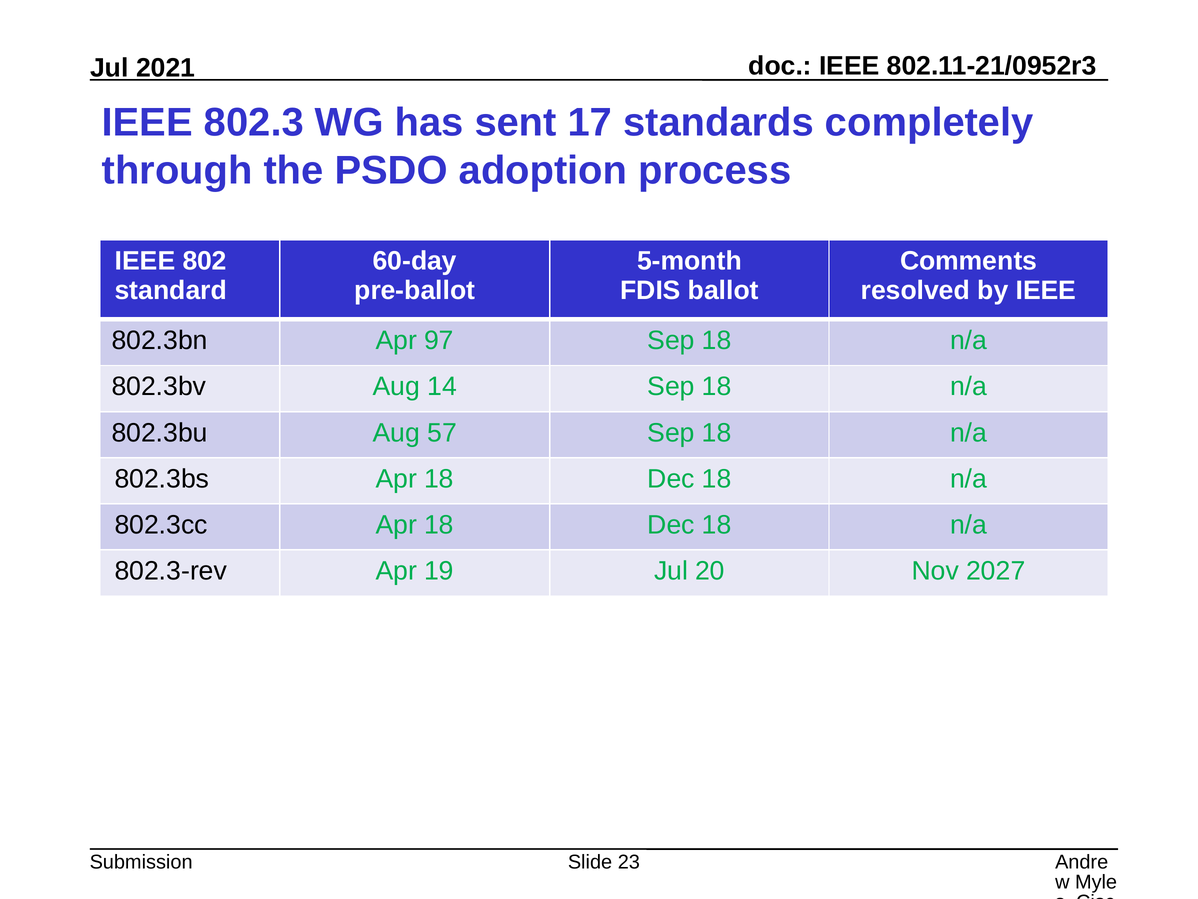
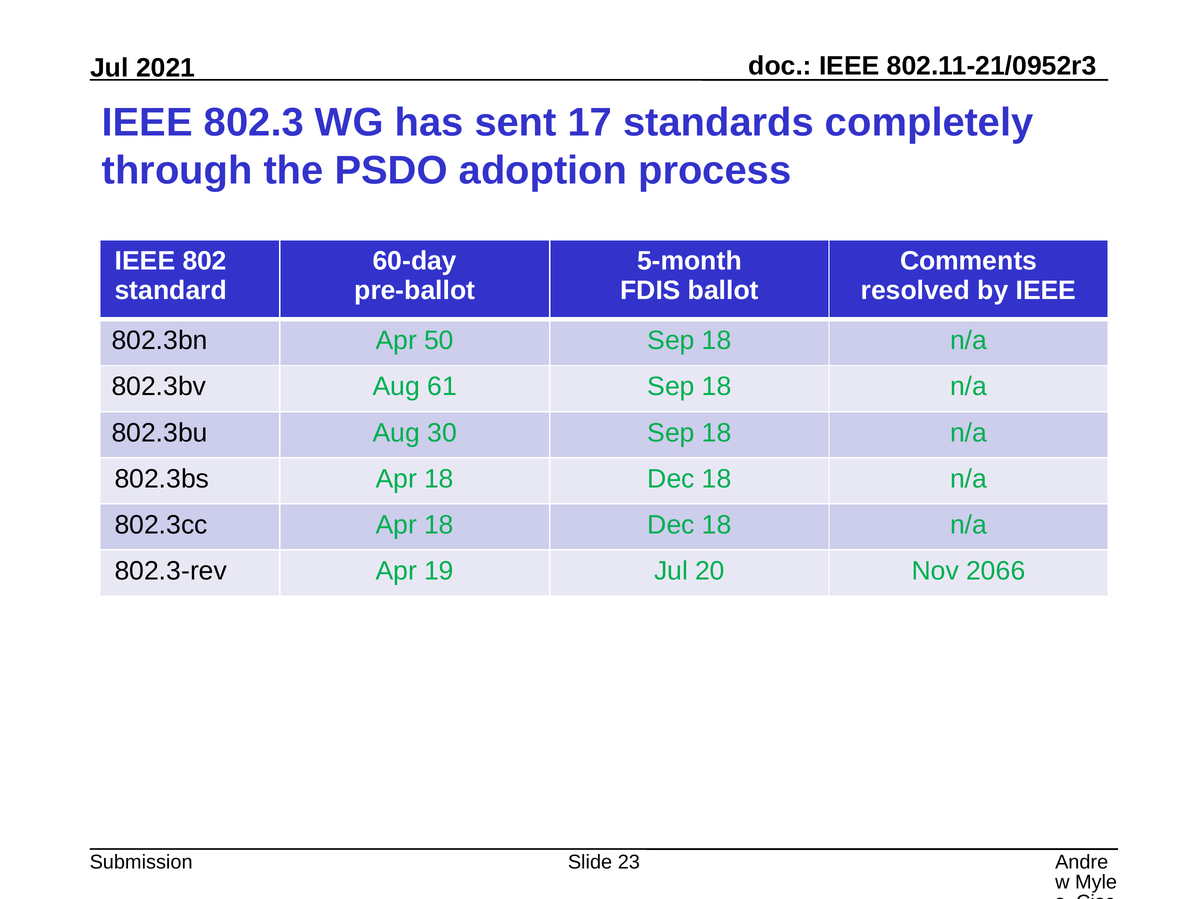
97: 97 -> 50 (439, 340)
14: 14 -> 61 (442, 386)
57: 57 -> 30 (442, 433)
2027: 2027 -> 2066 (996, 571)
